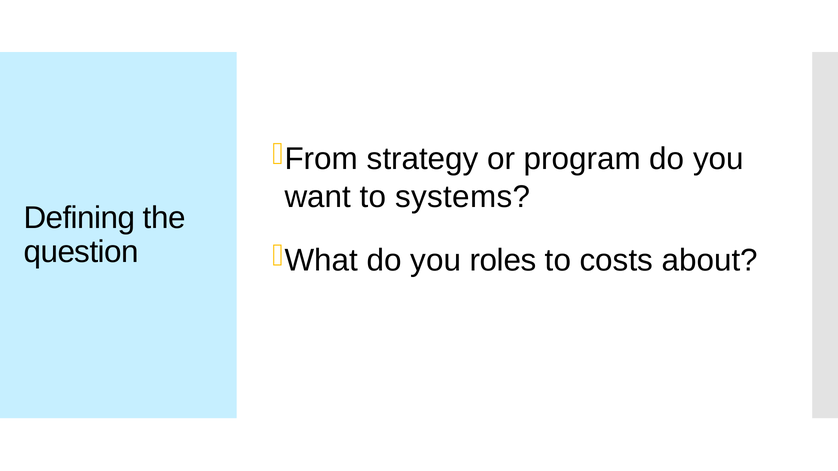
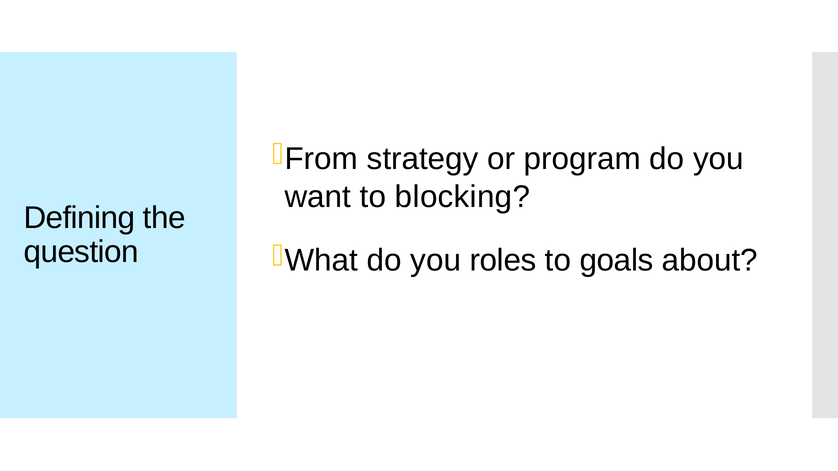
systems: systems -> blocking (463, 197)
costs: costs -> goals (617, 261)
